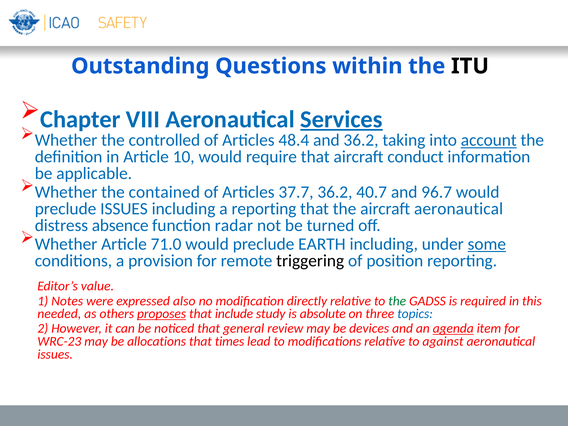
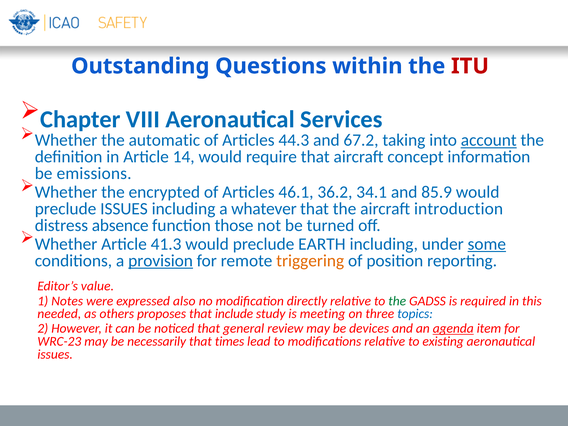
ITU colour: black -> red (470, 66)
Services underline: present -> none (341, 119)
controlled: controlled -> automatic (164, 140)
48.4: 48.4 -> 44.3 (294, 140)
and 36.2: 36.2 -> 67.2 (361, 140)
10: 10 -> 14 (184, 157)
conduct: conduct -> concept (415, 157)
applicable: applicable -> emissions (94, 174)
contained: contained -> encrypted (164, 192)
37.7: 37.7 -> 46.1 (296, 192)
40.7: 40.7 -> 34.1 (372, 192)
96.7: 96.7 -> 85.9 (437, 192)
a reporting: reporting -> whatever (264, 209)
aircraft aeronautical: aeronautical -> introduction (459, 209)
radar: radar -> those (234, 225)
71.0: 71.0 -> 41.3 (166, 244)
provision underline: none -> present (161, 261)
triggering colour: black -> orange (310, 261)
proposes underline: present -> none (162, 314)
absolute: absolute -> meeting (323, 314)
allocations: allocations -> necessarily (157, 341)
against: against -> existing (443, 341)
